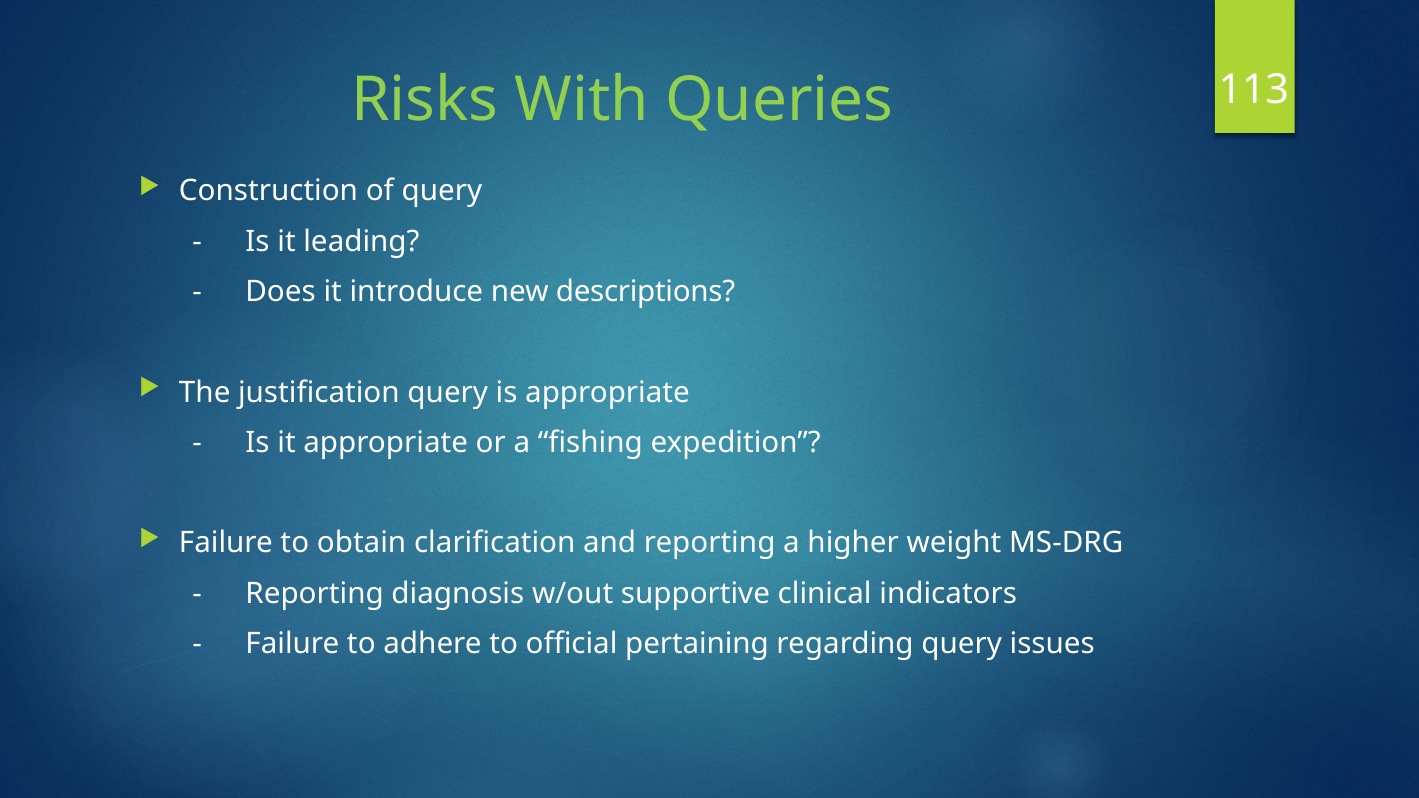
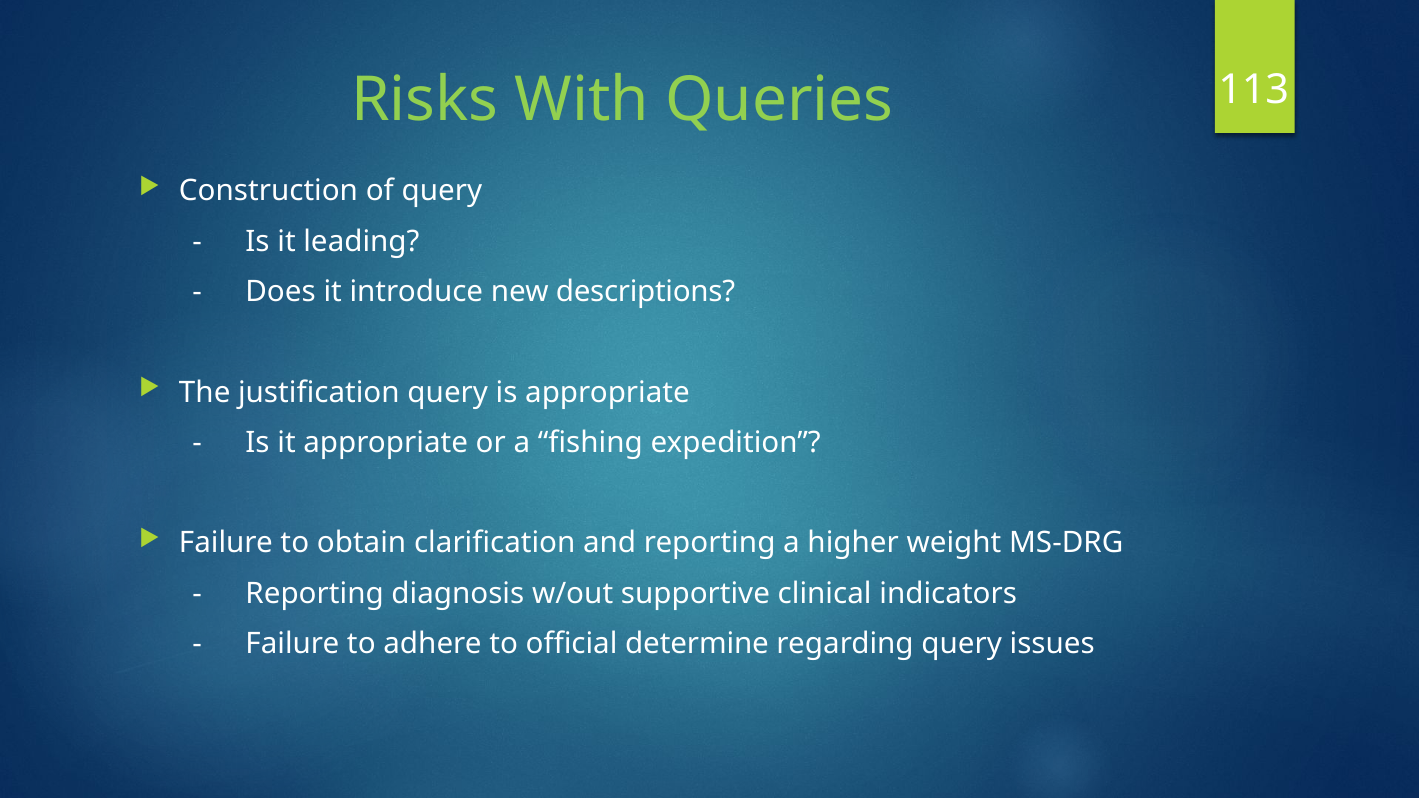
pertaining: pertaining -> determine (697, 644)
